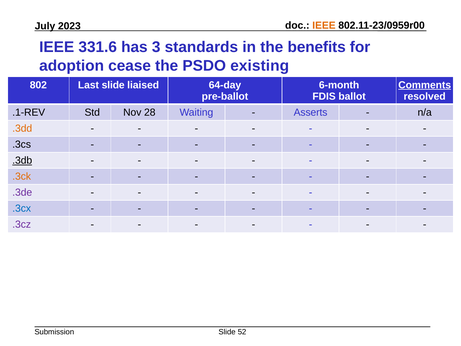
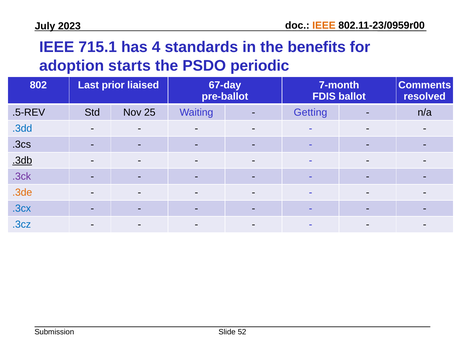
331.6: 331.6 -> 715.1 (98, 47)
3: 3 -> 4 (156, 47)
cease: cease -> starts (130, 66)
existing: existing -> periodic (260, 66)
Last slide: slide -> prior (113, 85)
64-day: 64-day -> 67-day (225, 85)
6-month: 6-month -> 7-month (339, 85)
Comments underline: present -> none (425, 85)
.1-REV: .1-REV -> .5-REV (29, 112)
28: 28 -> 25 (150, 112)
Asserts: Asserts -> Getting (310, 112)
.3dd colour: orange -> blue (22, 128)
.3ck colour: orange -> purple (22, 176)
.3de colour: purple -> orange (22, 192)
.3cz colour: purple -> blue (22, 224)
